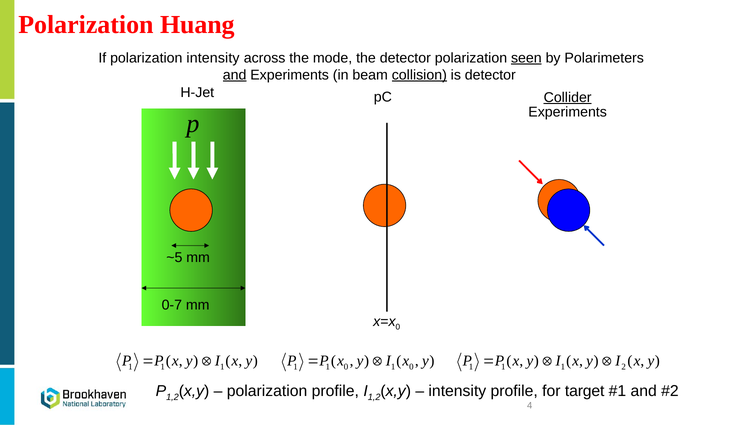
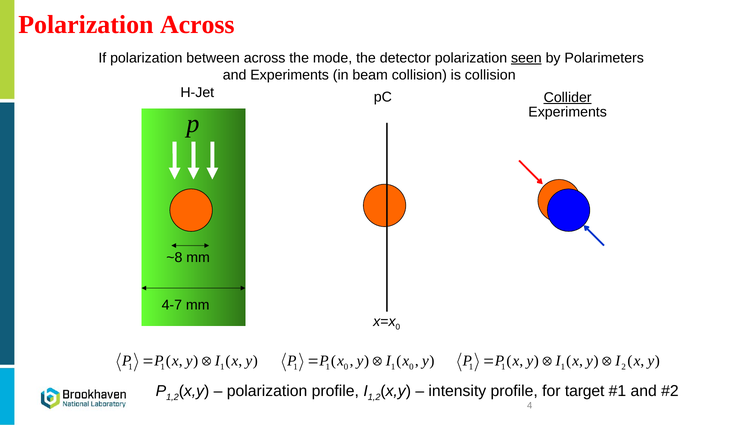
Polarization Huang: Huang -> Across (197, 24)
polarization intensity: intensity -> between (213, 58)
and underline: present -> none (235, 75)
collision underline: present -> none (419, 75)
is detector: detector -> collision (490, 75)
~5: ~5 -> ~8 (174, 258)
0-7: 0-7 -> 4-7 (172, 305)
